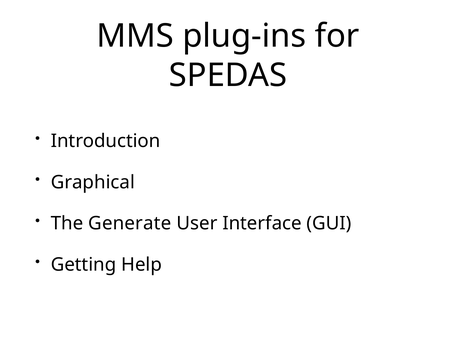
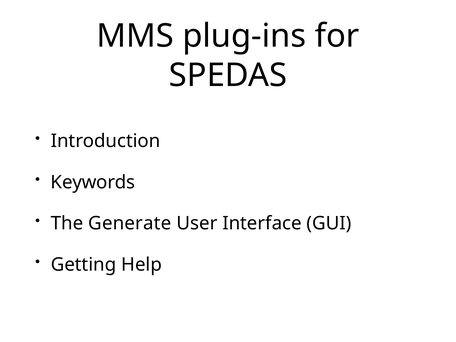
Graphical: Graphical -> Keywords (93, 182)
